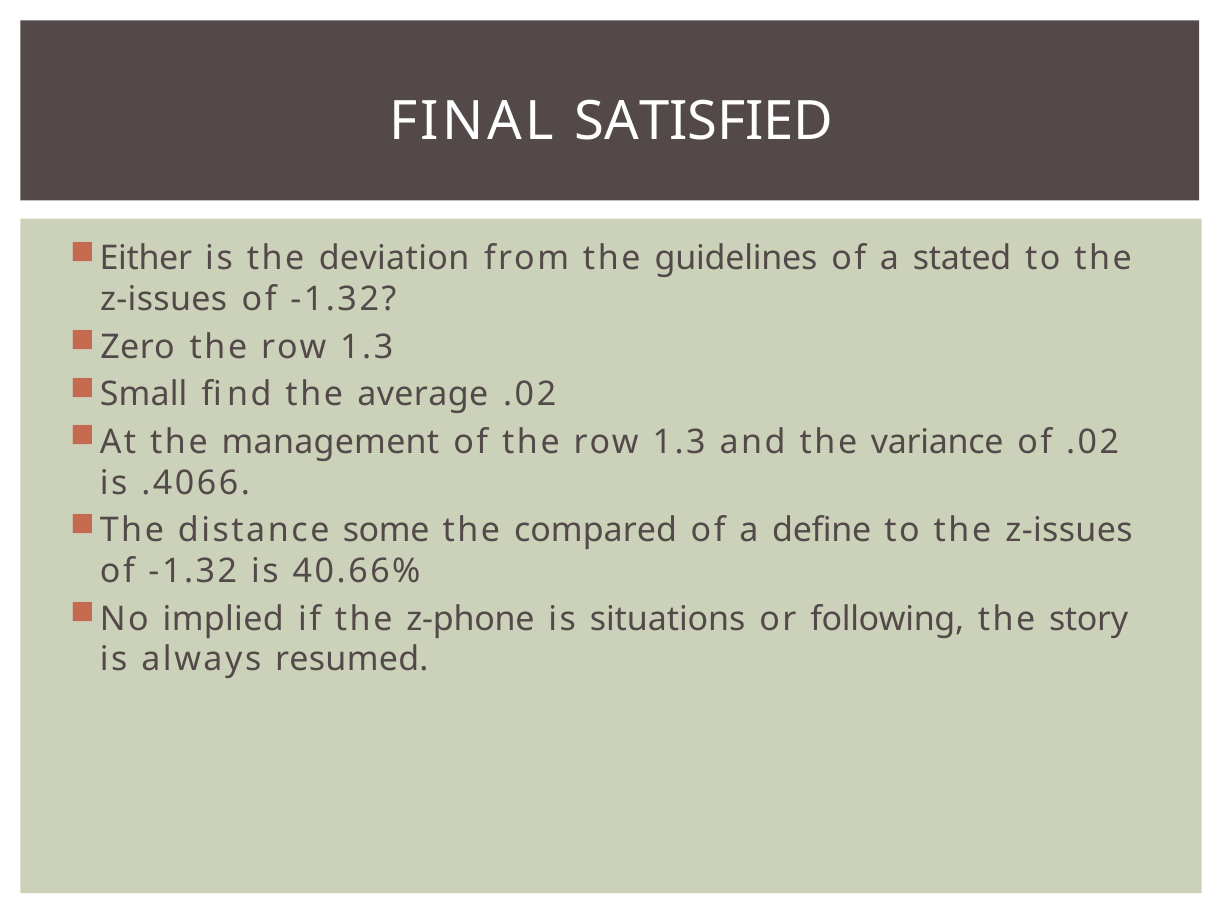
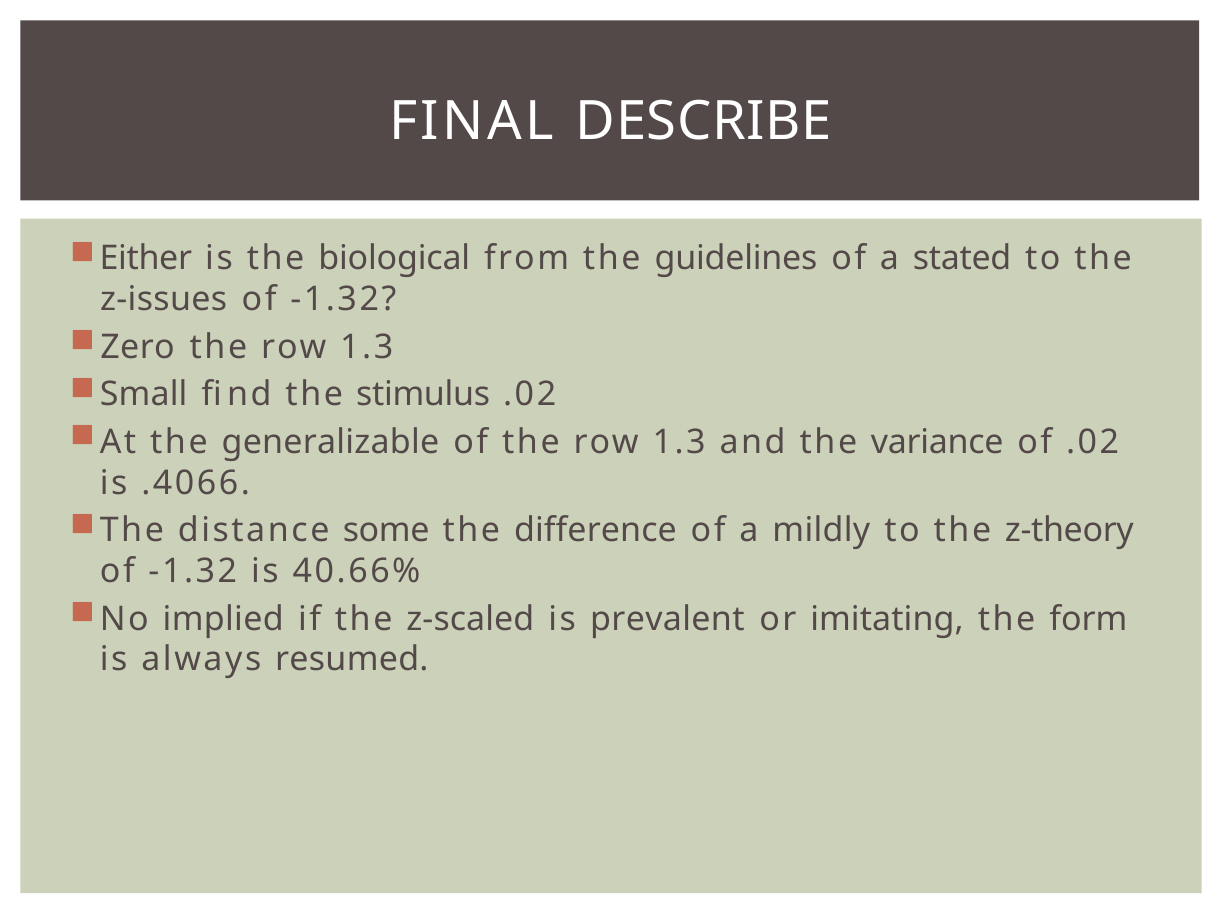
SATISFIED: SATISFIED -> DESCRIBE (704, 122)
deviation: deviation -> biological (394, 259)
average: average -> stimulus (423, 395)
management: management -> generalizable (330, 442)
compared: compared -> difference (595, 531)
define: define -> mildly (821, 531)
z-issues: z-issues -> z-theory (1069, 531)
z-phone: z-phone -> z-scaled (470, 619)
situations: situations -> prevalent (667, 619)
following: following -> imitating (887, 619)
story: story -> form (1088, 619)
